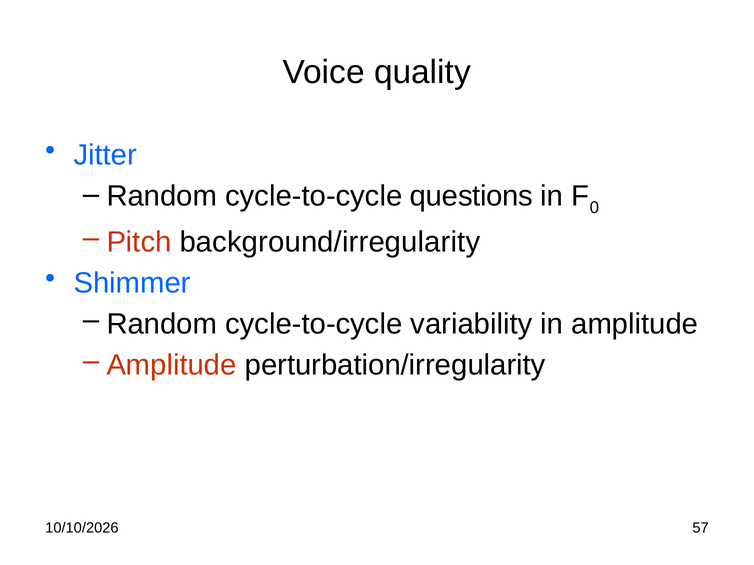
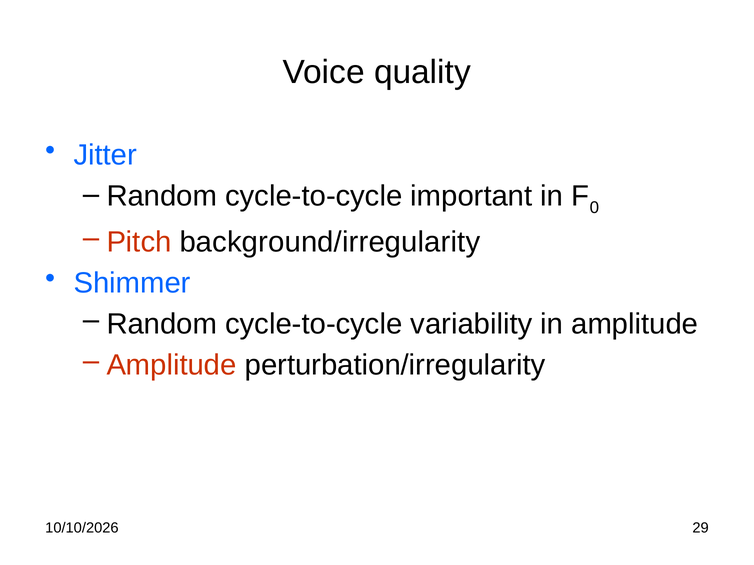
questions: questions -> important (471, 196)
57: 57 -> 29 (701, 529)
